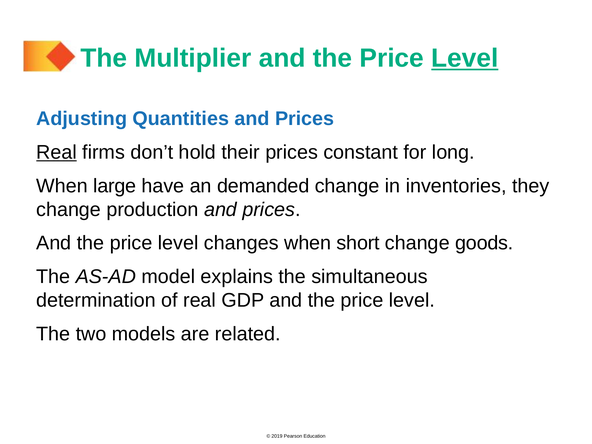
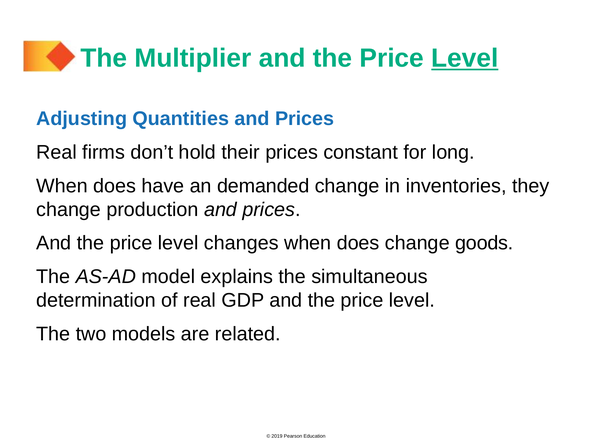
Real underline: present -> none (56, 152)
large: large -> does (115, 186)
changes when short: short -> does (358, 243)
